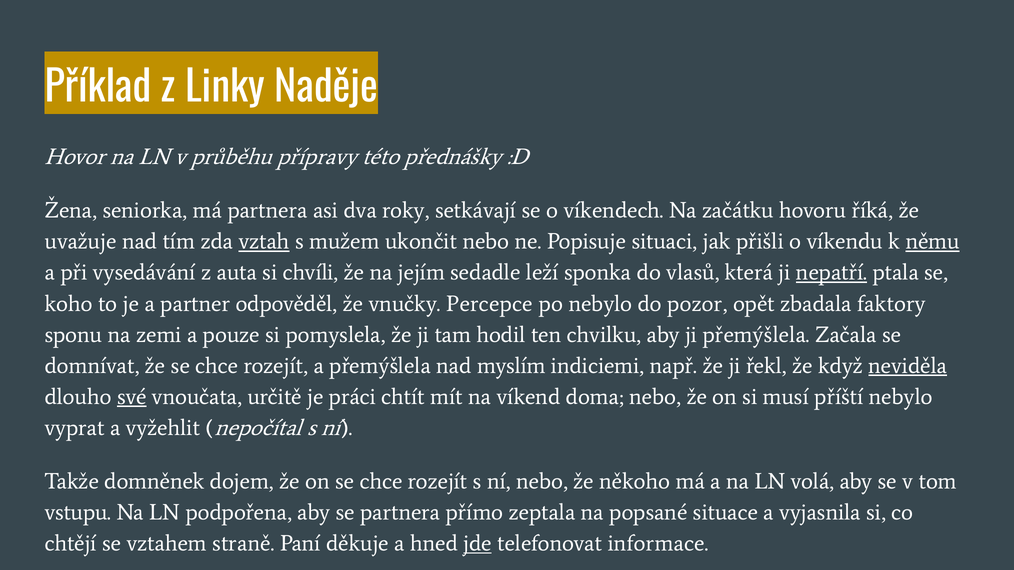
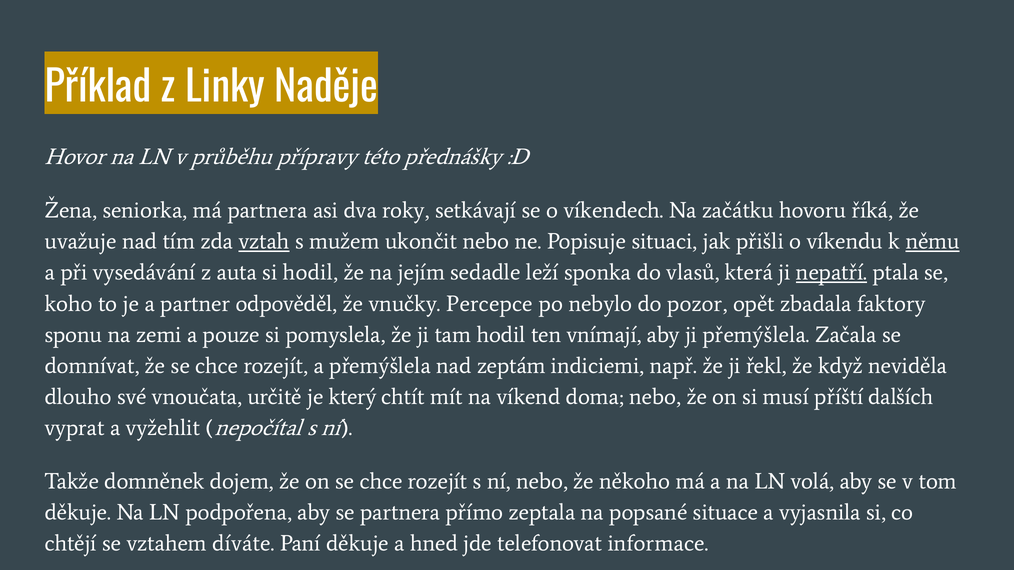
si chvíli: chvíli -> hodil (310, 273)
chvilku: chvilku -> vnímají (604, 335)
myslím: myslím -> zeptám (511, 366)
neviděla underline: present -> none (908, 366)
své underline: present -> none (132, 397)
práci: práci -> který (353, 397)
příští nebylo: nebylo -> dalších (901, 397)
vstupu: vstupu -> děkuje (78, 513)
straně: straně -> díváte (243, 544)
jde underline: present -> none (477, 544)
